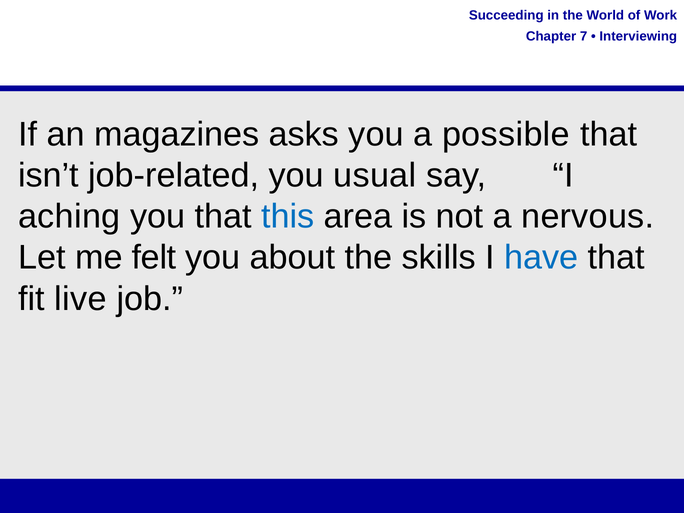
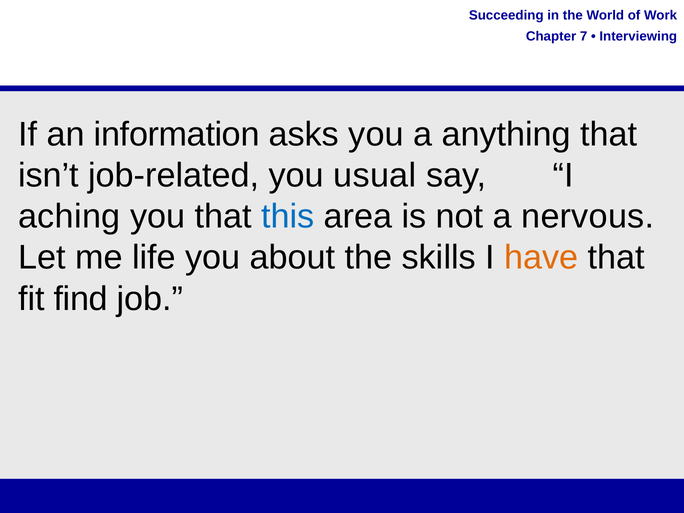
magazines: magazines -> information (177, 135)
possible: possible -> anything (506, 135)
felt: felt -> life (154, 258)
have colour: blue -> orange (541, 258)
live: live -> find (81, 299)
